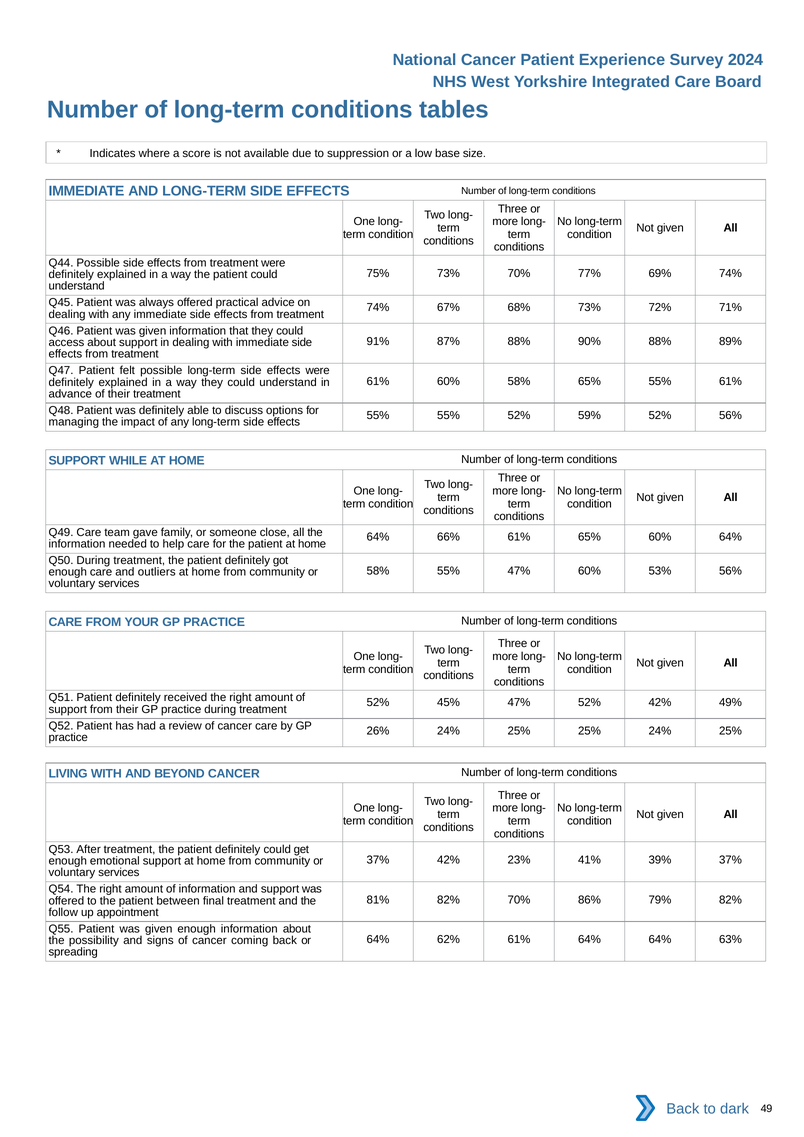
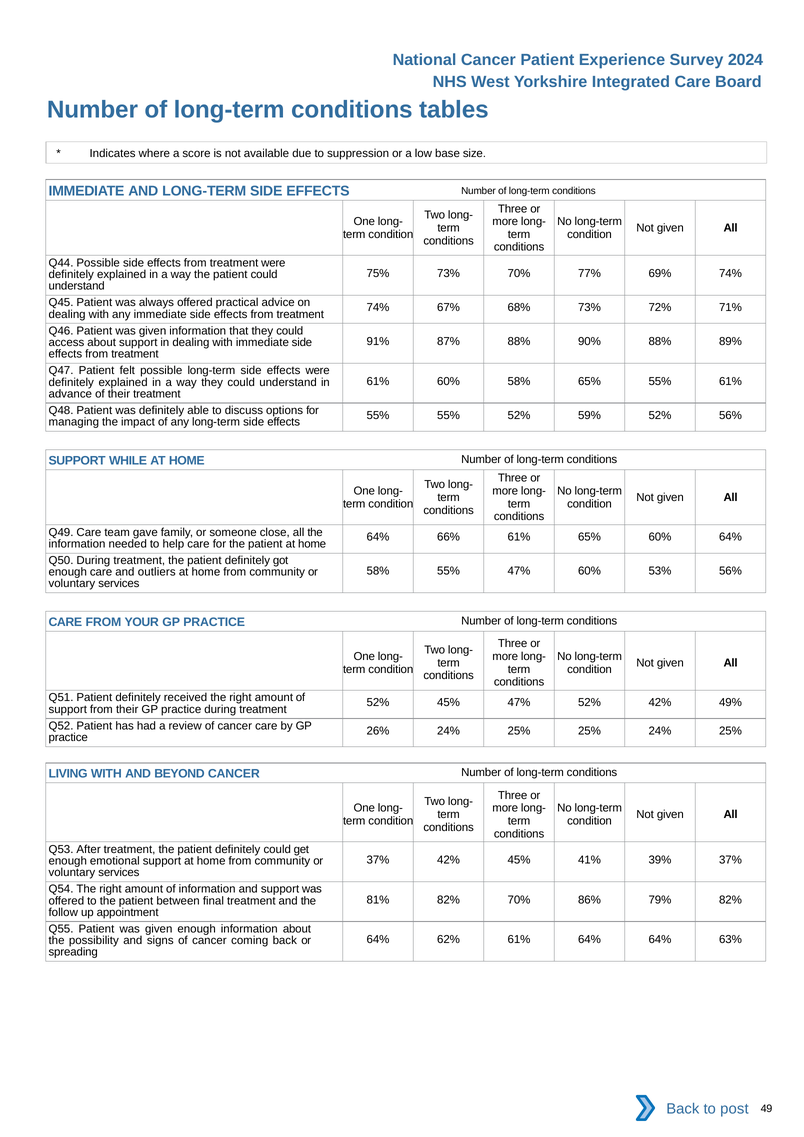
42% 23%: 23% -> 45% (519, 861)
dark: dark -> post (734, 1110)
